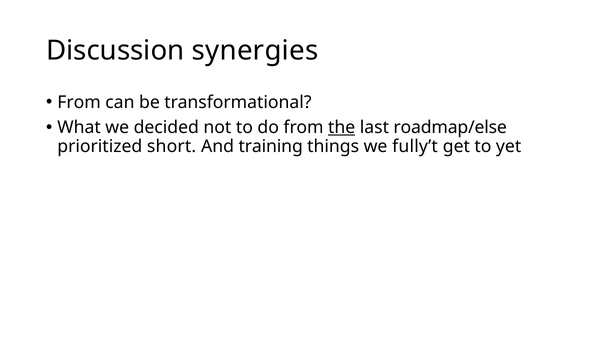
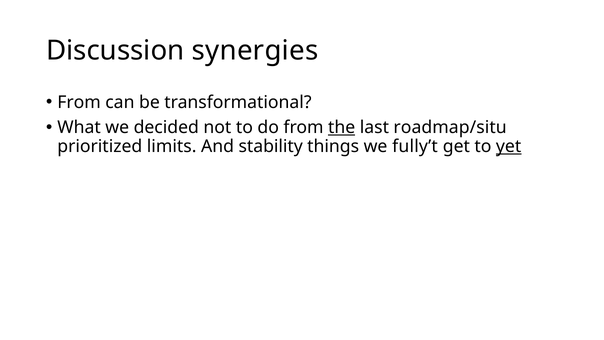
roadmap/else: roadmap/else -> roadmap/situ (450, 127)
short: short -> limits (172, 146)
training: training -> stability (271, 146)
yet underline: none -> present (509, 146)
